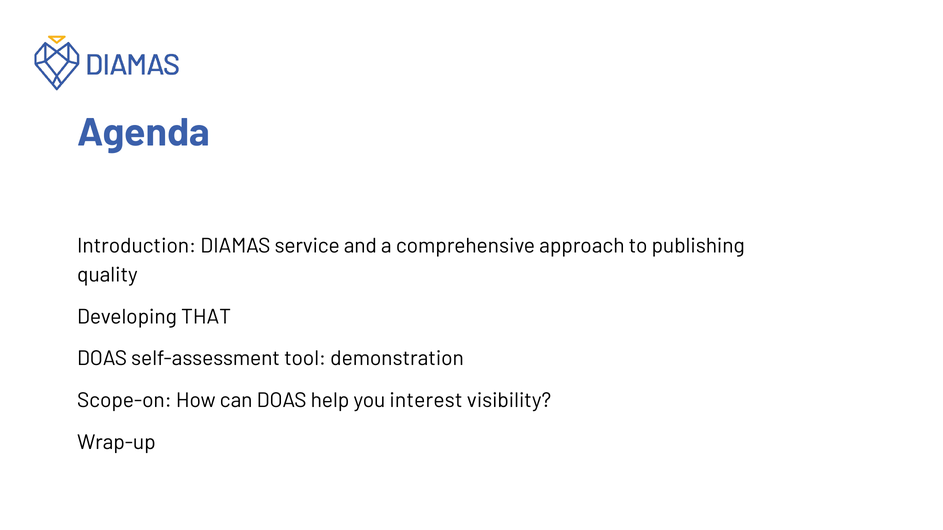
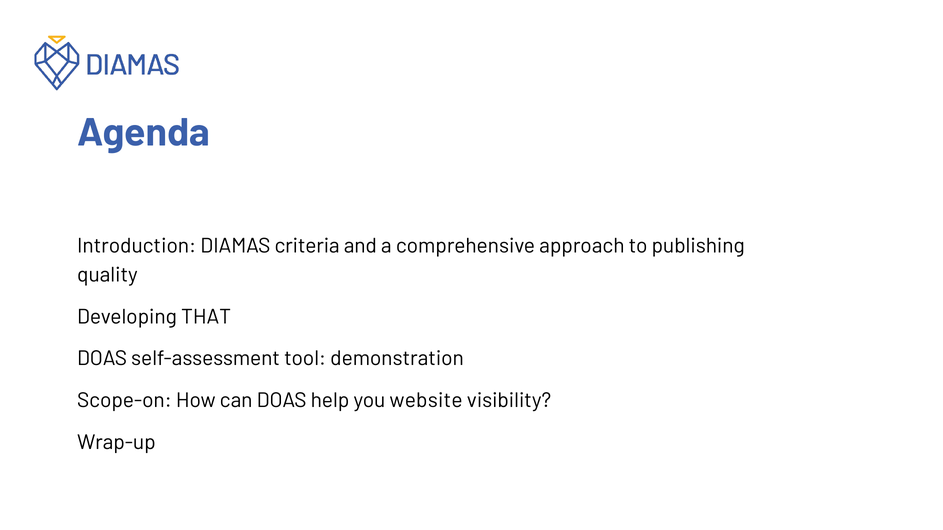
service: service -> criteria (307, 246)
interest: interest -> website (426, 401)
